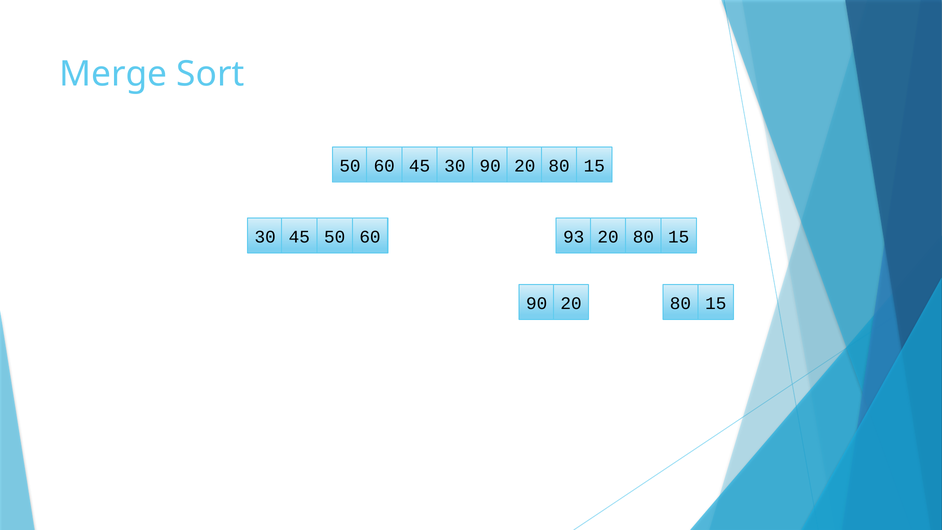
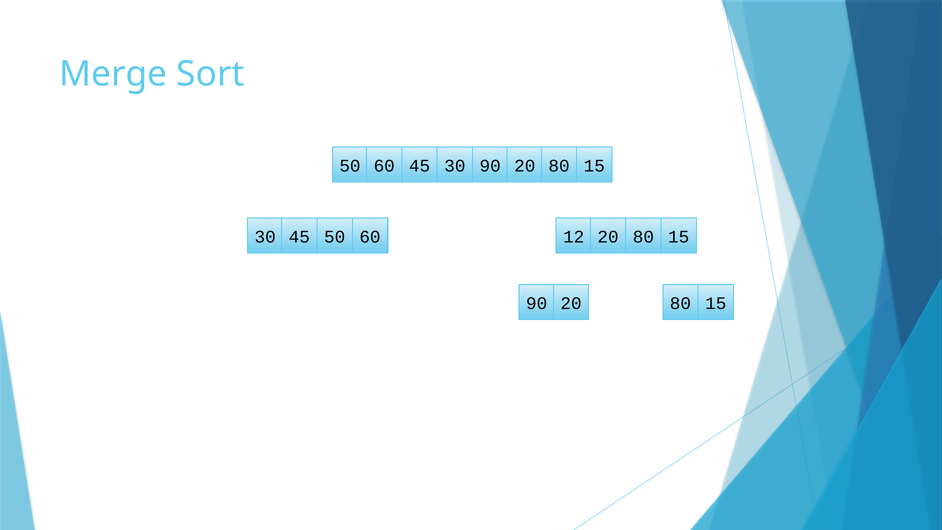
93: 93 -> 12 (574, 237)
